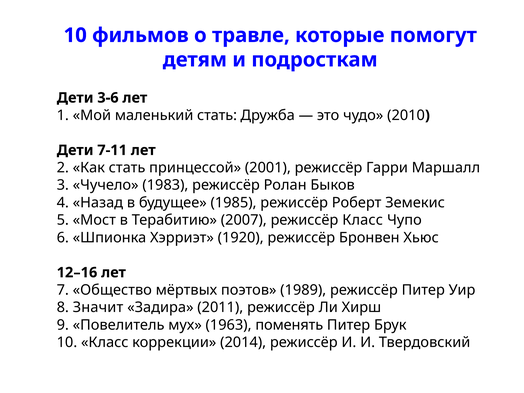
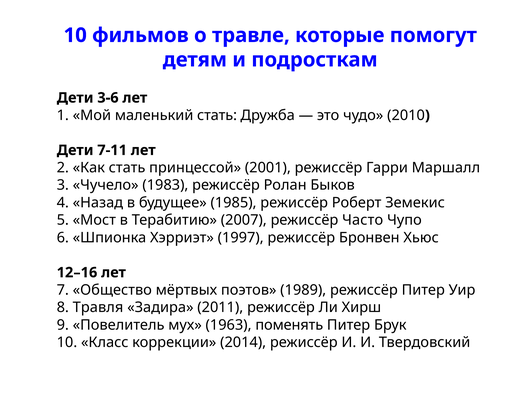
режиссёр Класс: Класс -> Часто (363, 220)
1920: 1920 -> 1997 (241, 238)
Значит: Значит -> Травля (98, 307)
